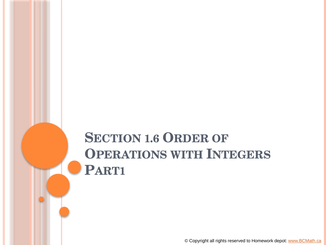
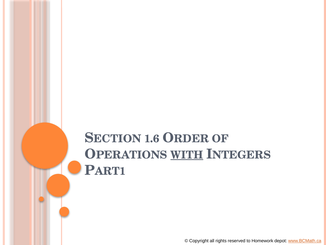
WITH underline: none -> present (187, 155)
